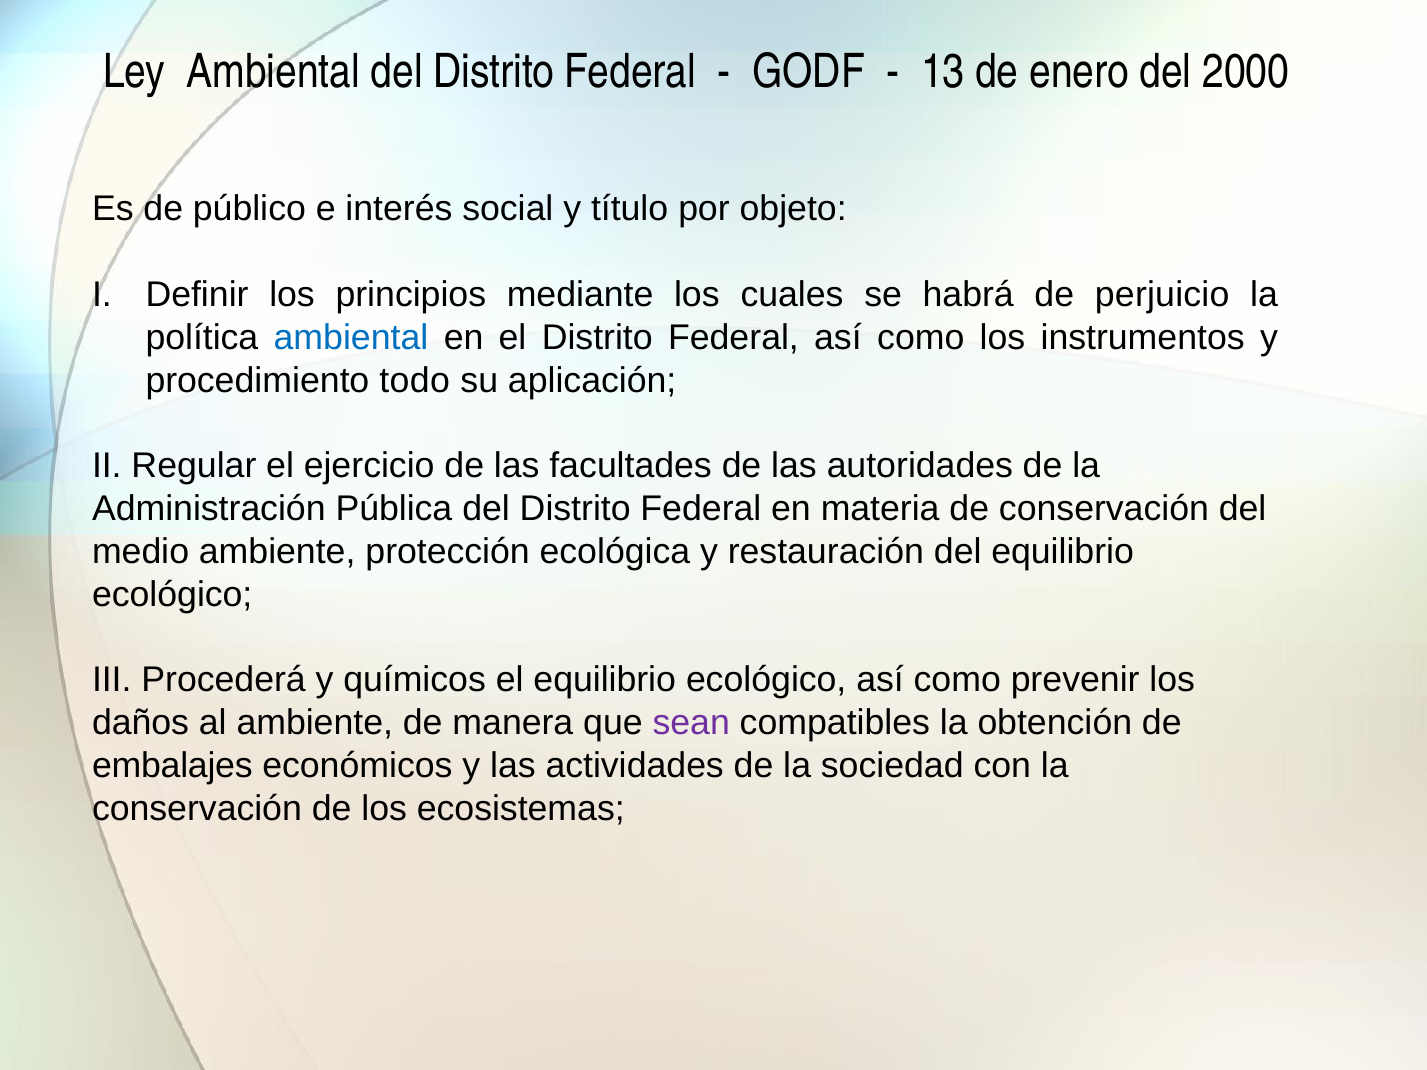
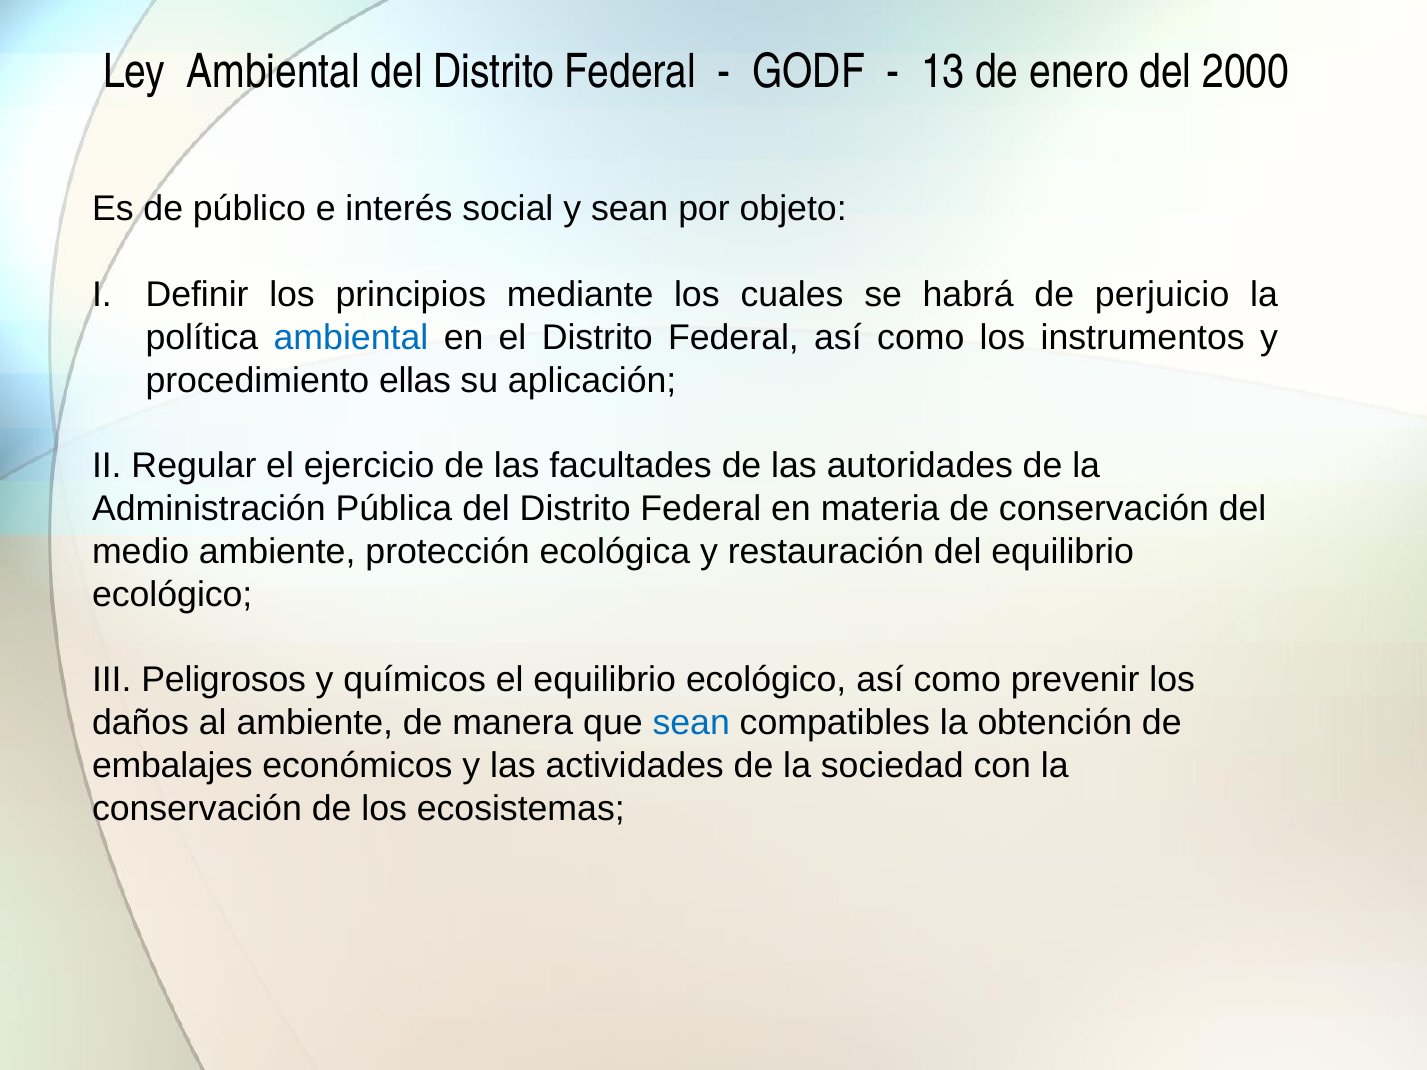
y título: título -> sean (630, 209)
todo: todo -> ellas (415, 380)
Procederá: Procederá -> Peligrosos (224, 680)
sean colour: purple -> blue (691, 723)
